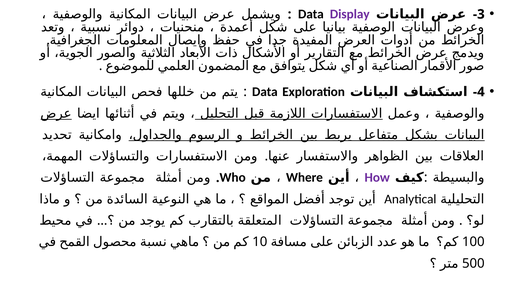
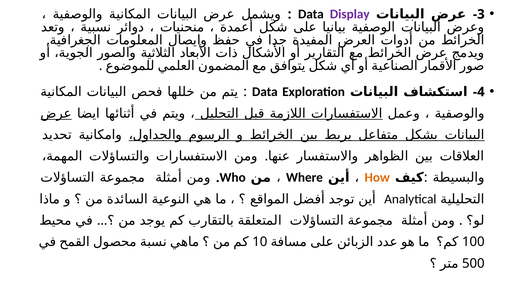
How colour: purple -> orange (377, 177)
